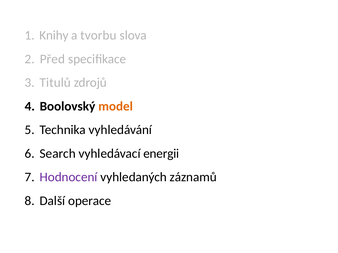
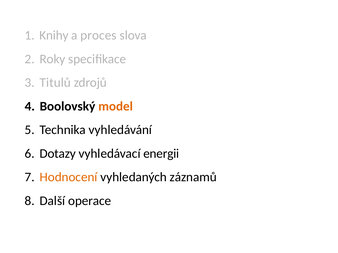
tvorbu: tvorbu -> proces (98, 35)
Před: Před -> Roky (52, 59)
Search: Search -> Dotazy (58, 154)
Hodnocení colour: purple -> orange (69, 177)
